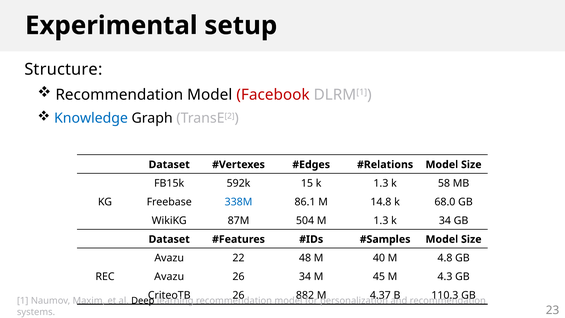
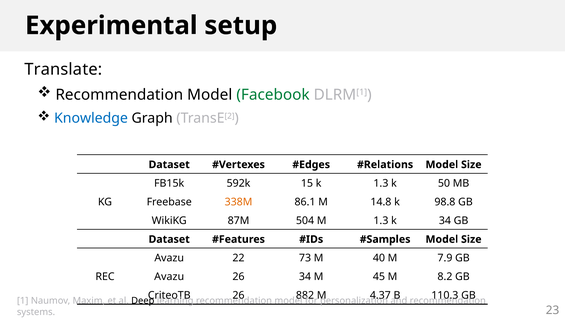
Structure: Structure -> Translate (63, 69)
Facebook colour: red -> green (273, 95)
58: 58 -> 50 (444, 183)
338M colour: blue -> orange (239, 202)
68.0: 68.0 -> 98.8 (445, 202)
48: 48 -> 73 (305, 258)
4.8: 4.8 -> 7.9 (445, 258)
4.3: 4.3 -> 8.2 (445, 277)
